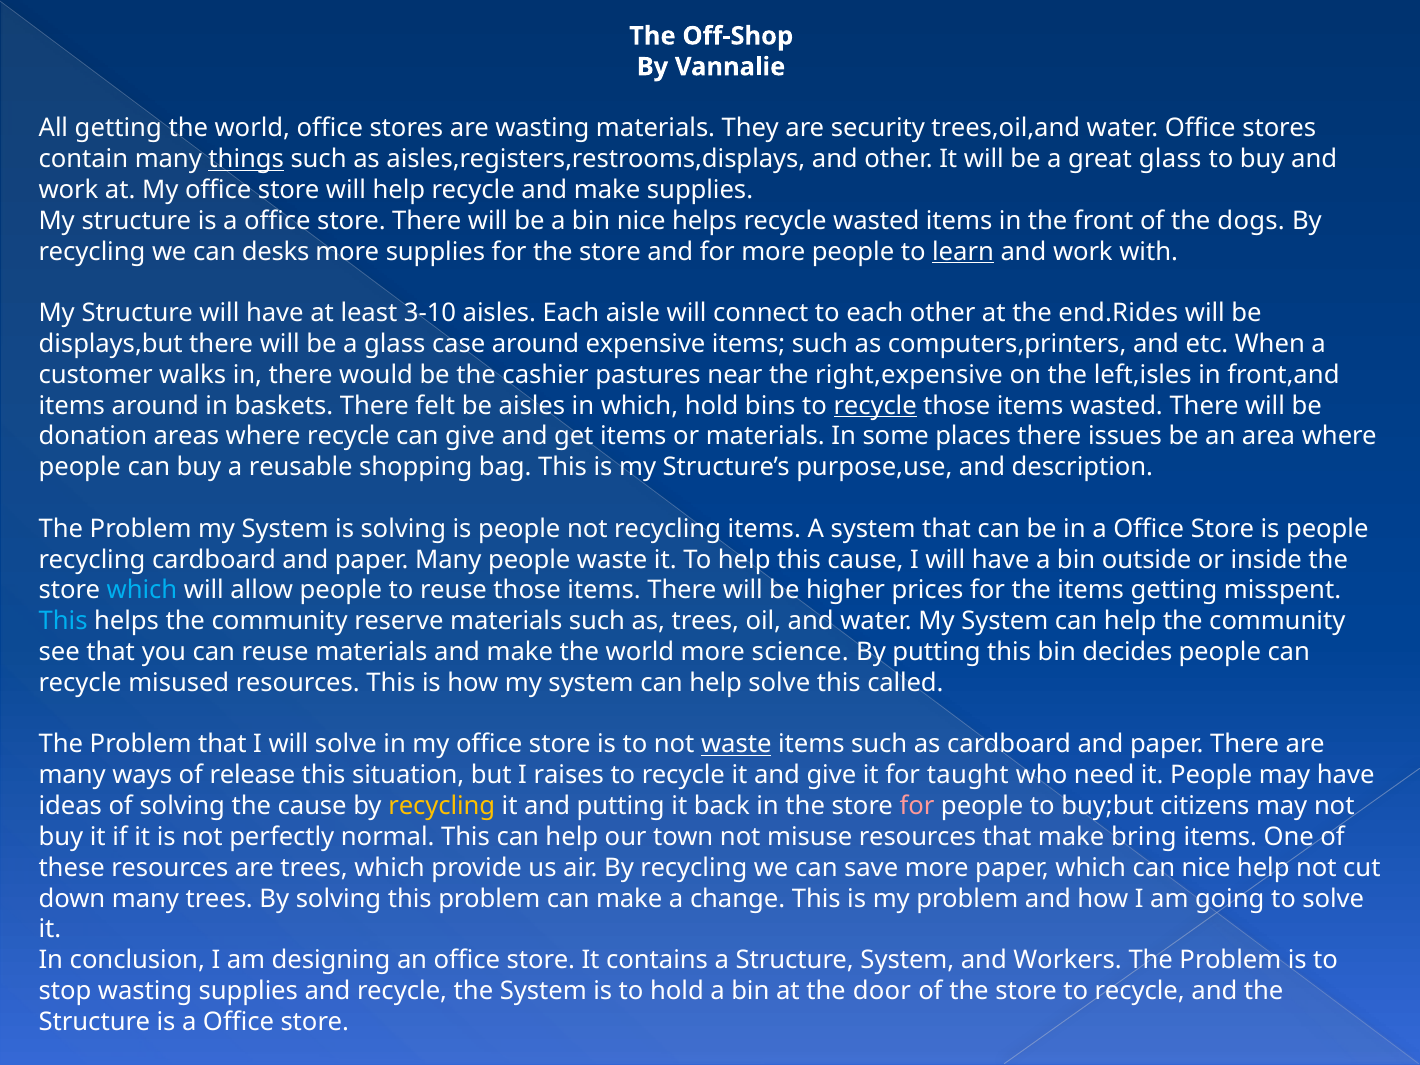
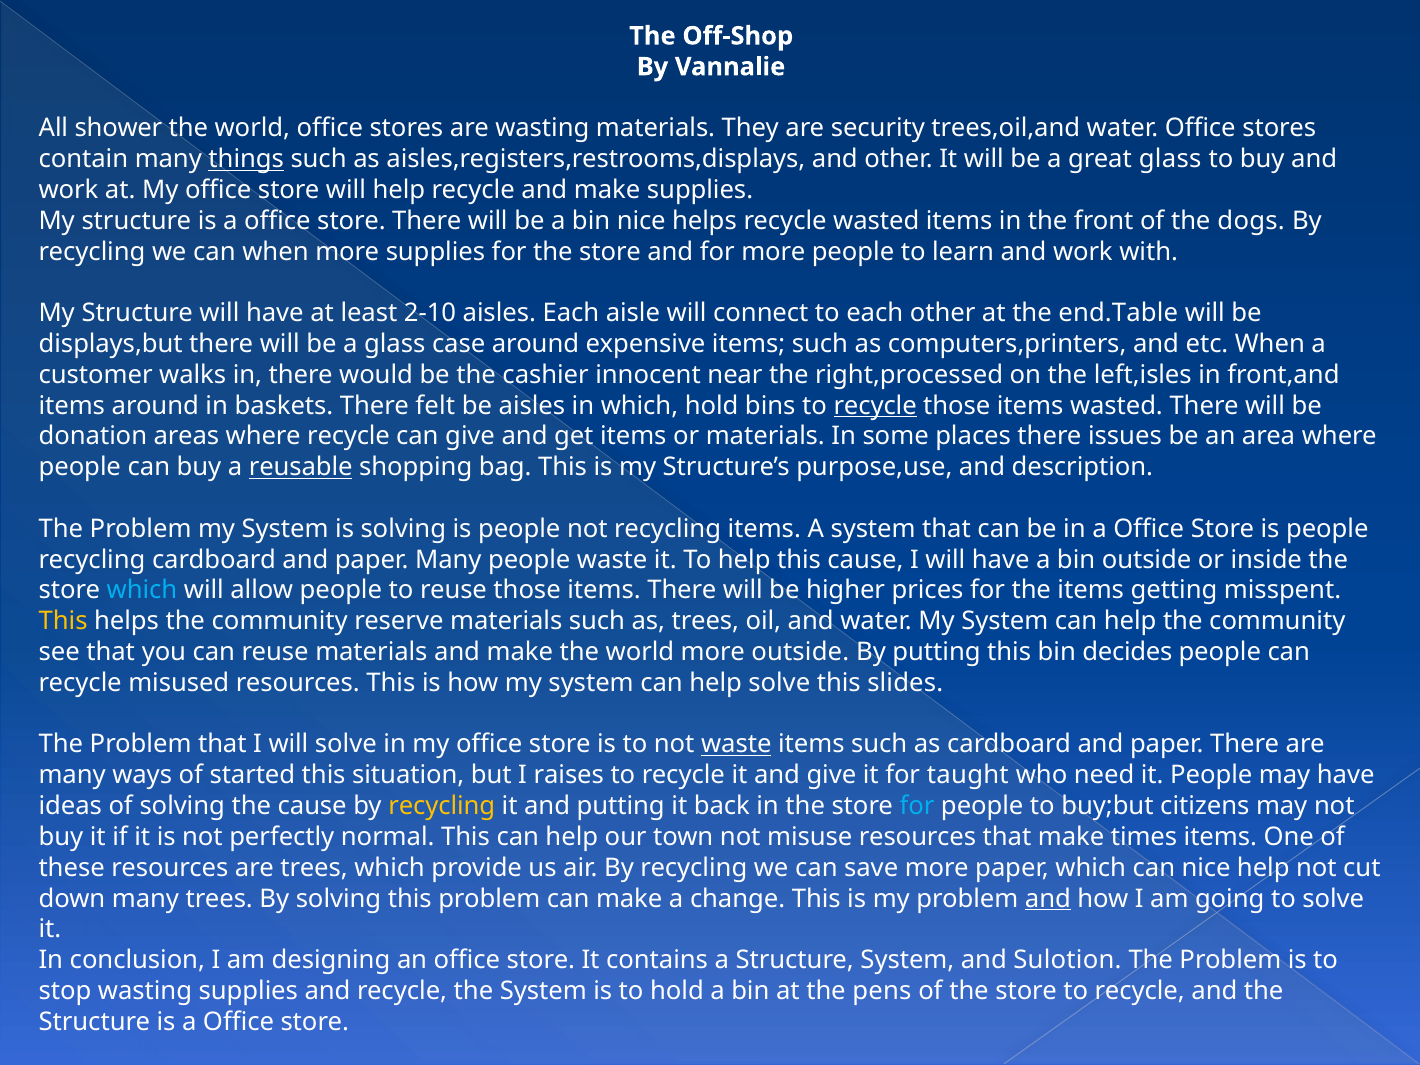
All getting: getting -> shower (118, 128)
can desks: desks -> when (275, 252)
learn underline: present -> none (963, 252)
3-10: 3-10 -> 2-10 (430, 313)
end.Rides: end.Rides -> end.Table (1118, 313)
pastures: pastures -> innocent (648, 375)
right,expensive: right,expensive -> right,processed (909, 375)
reusable underline: none -> present (301, 467)
This colour: light blue -> yellow (63, 621)
more science: science -> outside (800, 652)
called: called -> slides (905, 683)
release: release -> started (252, 775)
for colour: pink -> light blue (917, 806)
bring: bring -> times (1144, 837)
and underline: none -> present (1048, 899)
Workers: Workers -> Sulotion (1067, 960)
door: door -> pens (882, 991)
